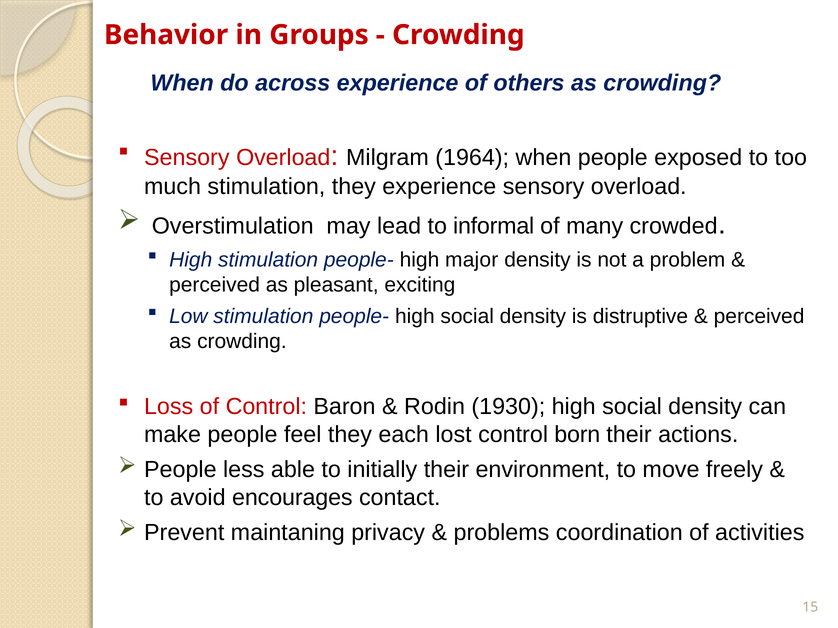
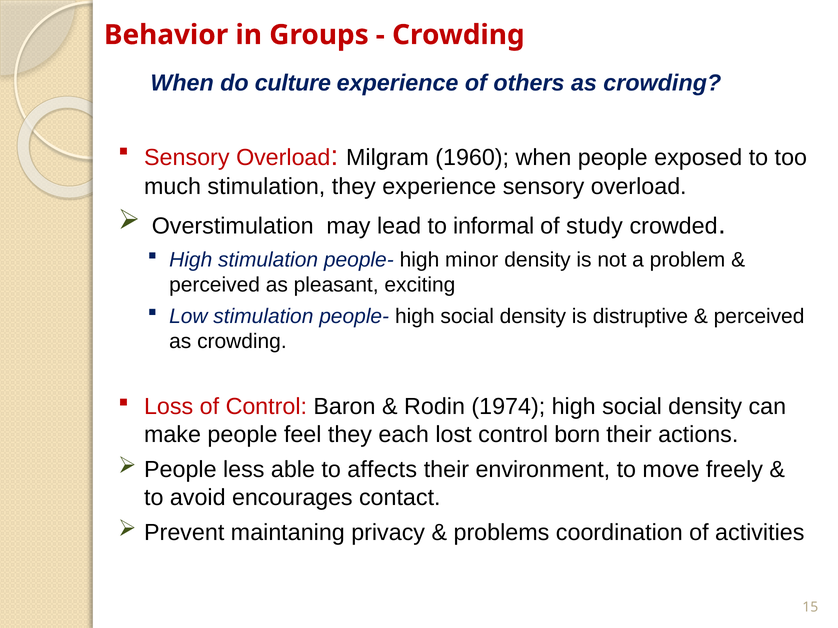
across: across -> culture (293, 83)
1964: 1964 -> 1960 (472, 158)
many: many -> study (595, 226)
major: major -> minor (472, 260)
1930: 1930 -> 1974 (508, 407)
initially: initially -> affects (382, 470)
